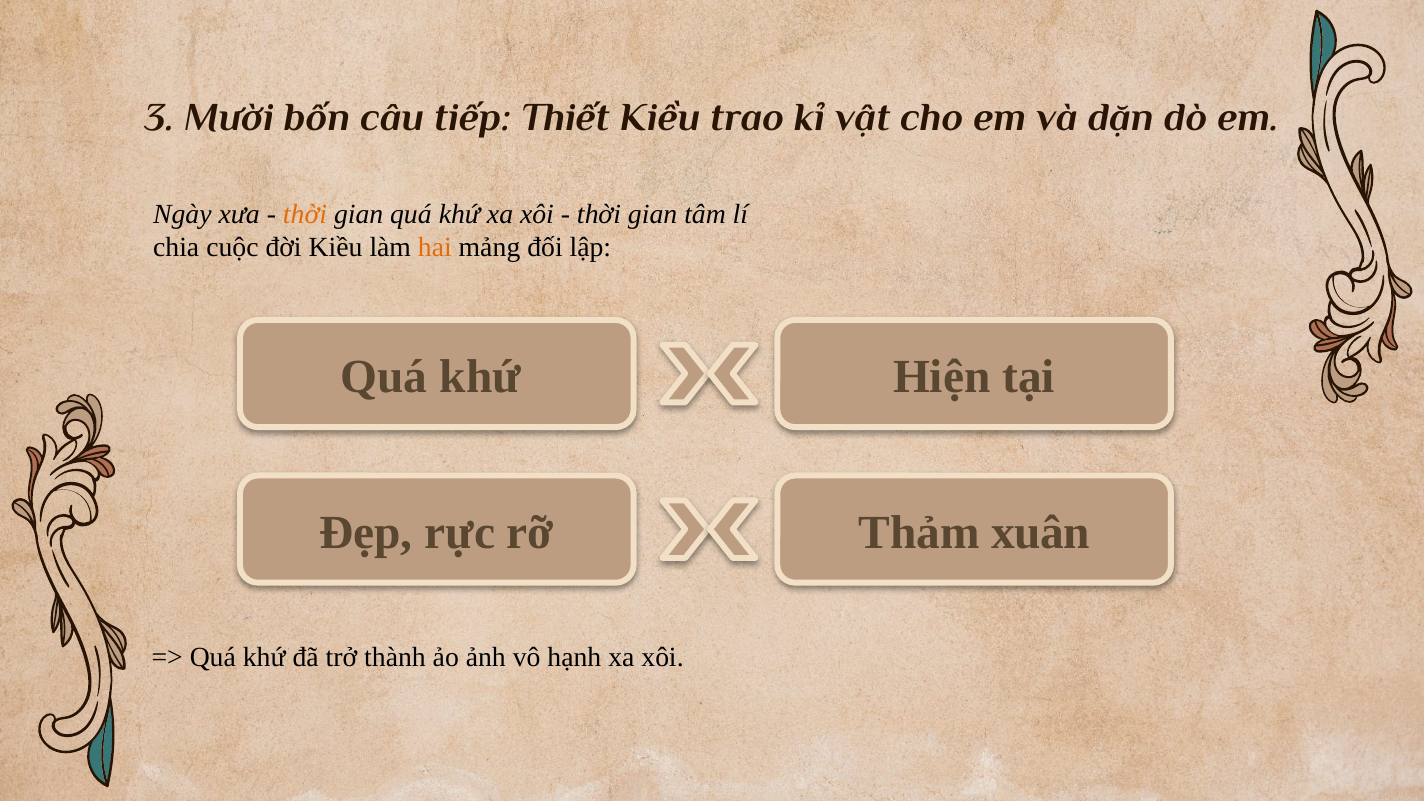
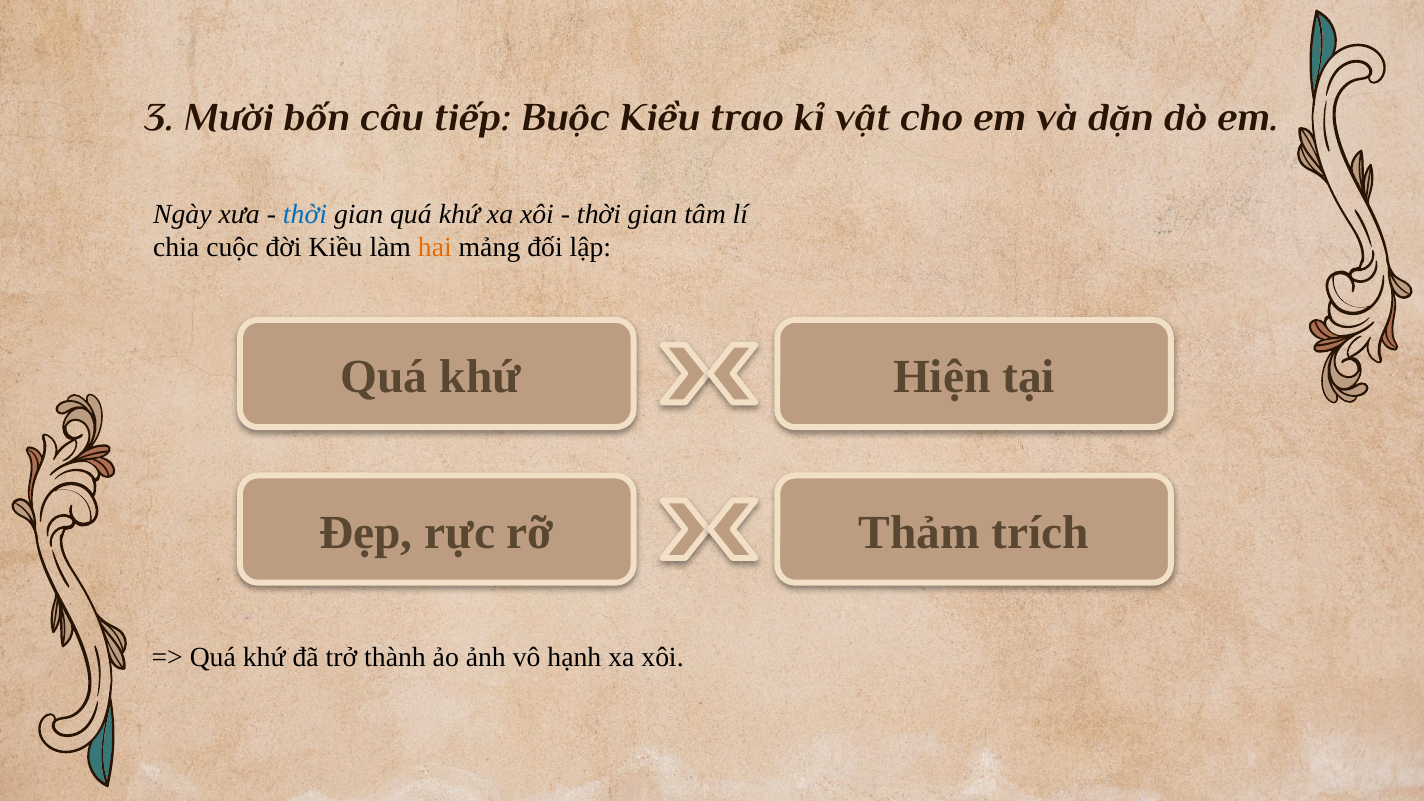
Thiết: Thiết -> Buộc (565, 117)
thời colour: orange -> blue (305, 214)
xuân: xuân -> trích (1041, 532)
